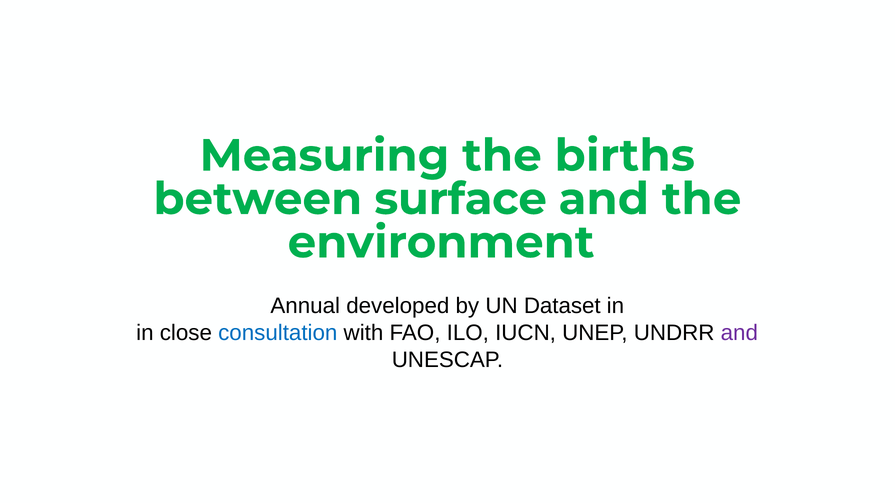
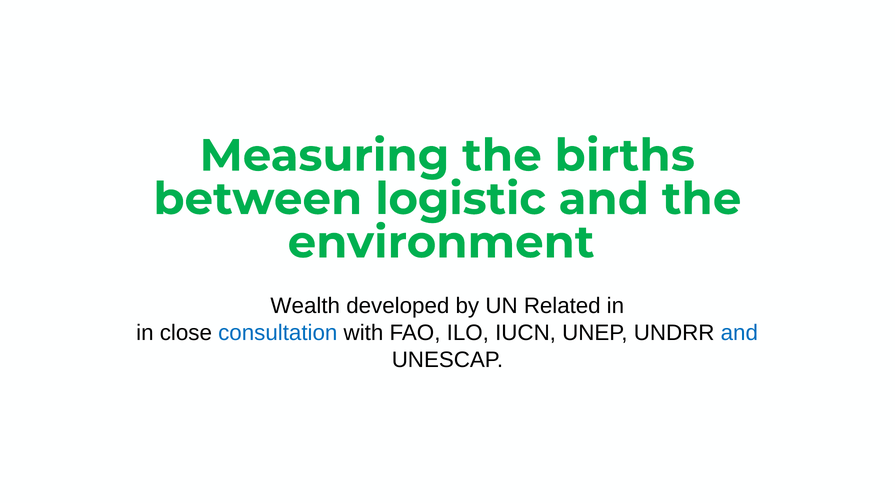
surface: surface -> logistic (460, 199)
Annual: Annual -> Wealth (305, 306)
Dataset: Dataset -> Related (562, 306)
and colour: purple -> blue (739, 333)
